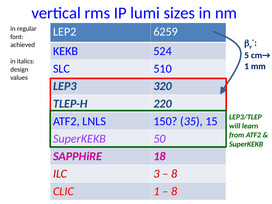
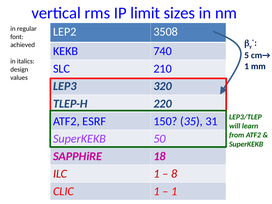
lumi: lumi -> limit (145, 13)
6259: 6259 -> 3508 (166, 32)
524: 524 -> 740 (163, 51)
510: 510 -> 210 (163, 69)
LNLS: LNLS -> ESRF (94, 121)
15: 15 -> 31 (212, 121)
ILC 3: 3 -> 1 (156, 174)
8: 8 -> 1 (174, 191)
